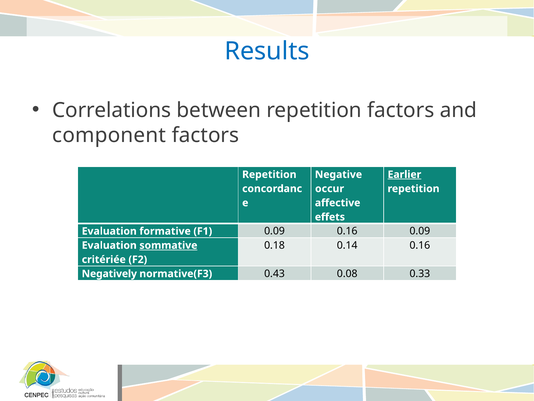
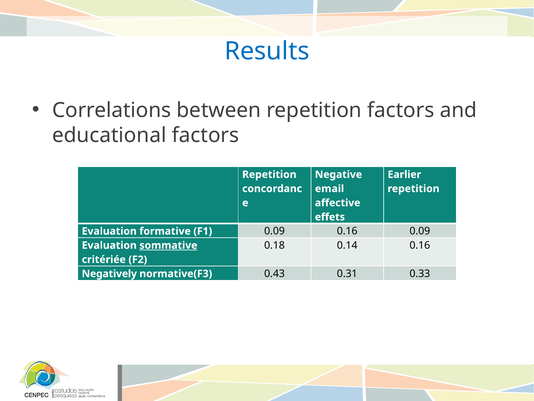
component: component -> educational (109, 135)
Earlier underline: present -> none (404, 174)
occur: occur -> email (330, 188)
0.08: 0.08 -> 0.31 (347, 273)
